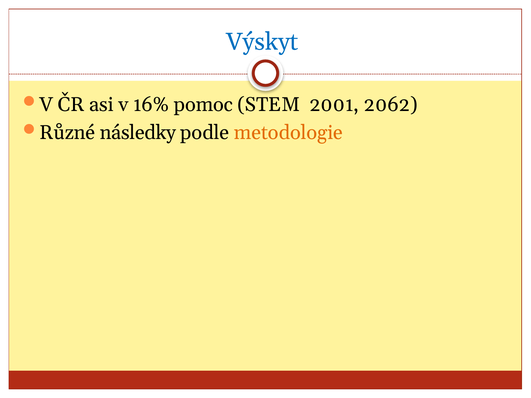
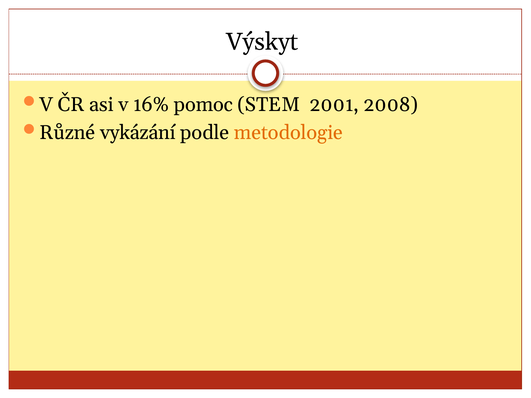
Výskyt colour: blue -> black (262, 42)
2062: 2062 -> 2008 (391, 105)
následky: následky -> vykázání (138, 133)
